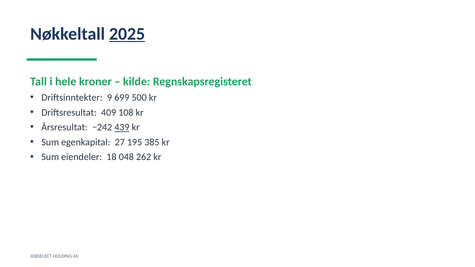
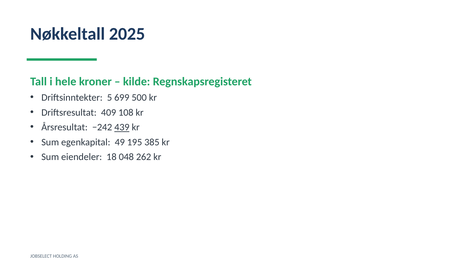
2025 underline: present -> none (127, 34)
9: 9 -> 5 (110, 98)
27: 27 -> 49 (120, 142)
